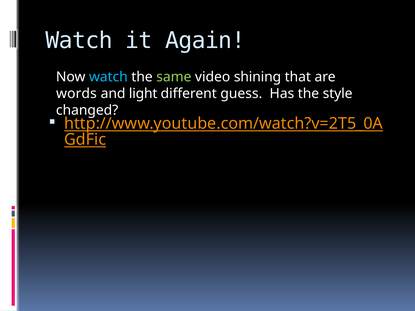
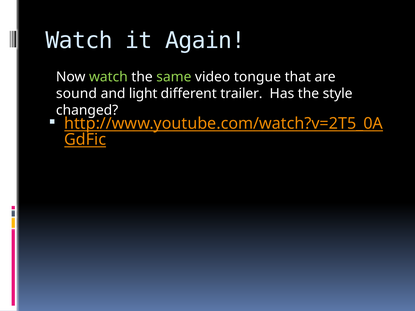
watch colour: light blue -> light green (108, 77)
shining: shining -> tongue (257, 77)
words: words -> sound (76, 94)
guess: guess -> trailer (241, 94)
